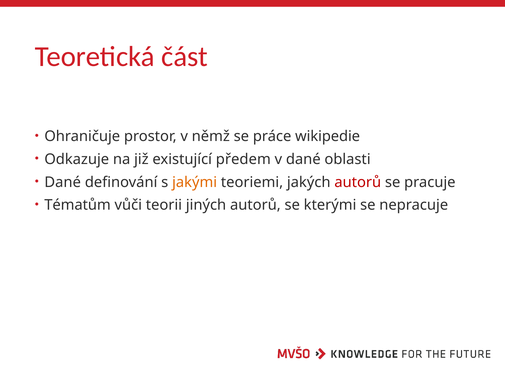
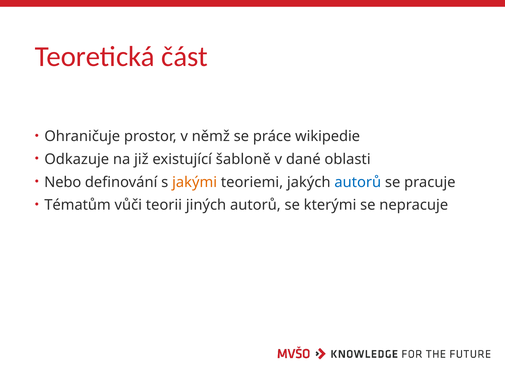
předem: předem -> šabloně (243, 159)
Dané: Dané -> Nebo (63, 182)
autorů colour: red -> blue (358, 182)
